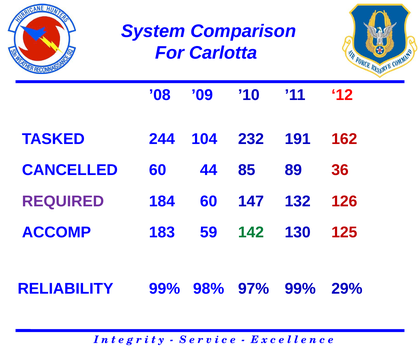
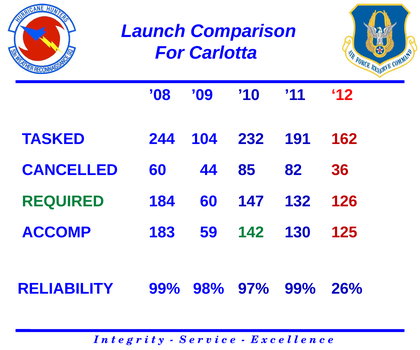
System: System -> Launch (153, 31)
89: 89 -> 82 (293, 170)
REQUIRED colour: purple -> green (63, 201)
29%: 29% -> 26% (347, 289)
